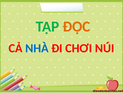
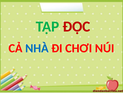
ĐỌC colour: orange -> red (76, 26)
